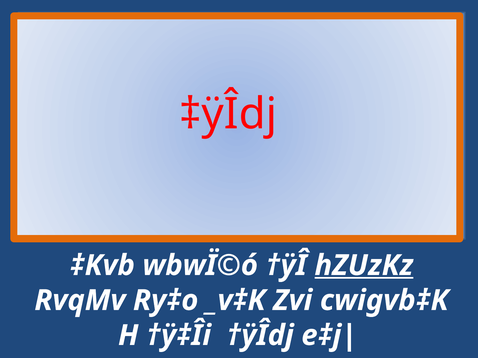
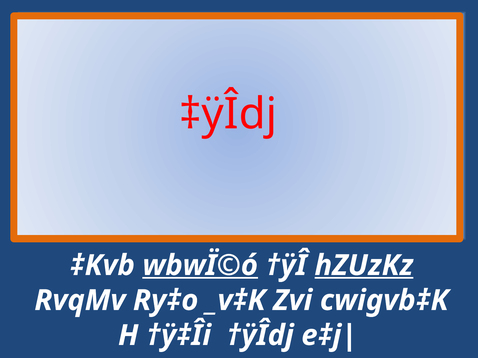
wbwÏ©ó underline: none -> present (200, 266)
